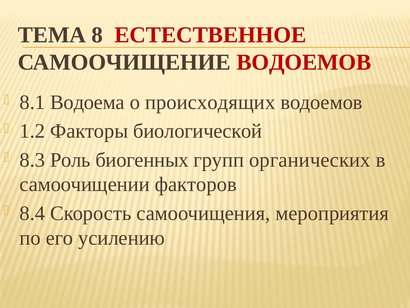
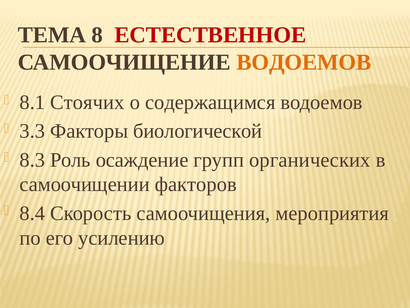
ВОДОЕМОВ colour: red -> orange (304, 62)
Водоема: Водоема -> Стоячих (87, 102)
происходящих: происходящих -> содержащимся (210, 102)
1.2: 1.2 -> 3.3 (32, 131)
биогенных: биогенных -> осаждение (142, 160)
